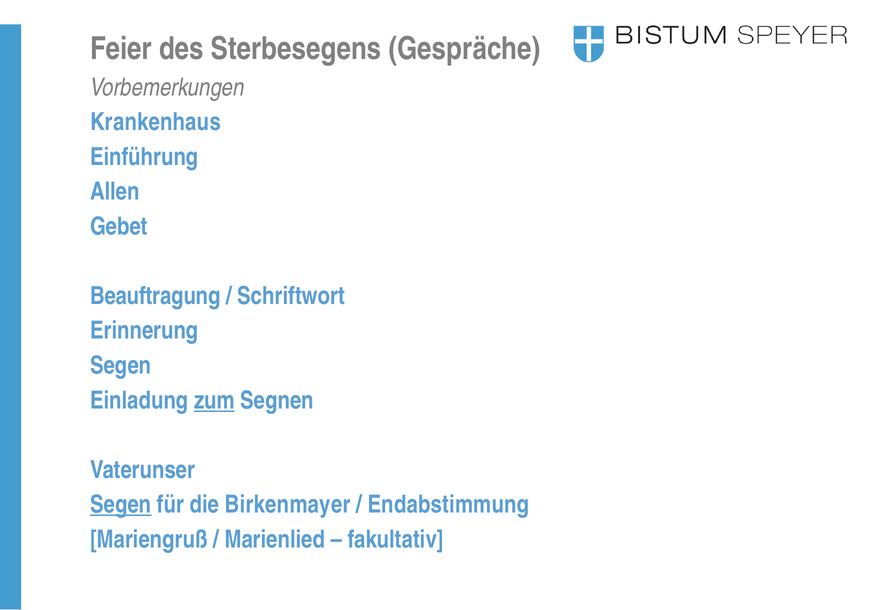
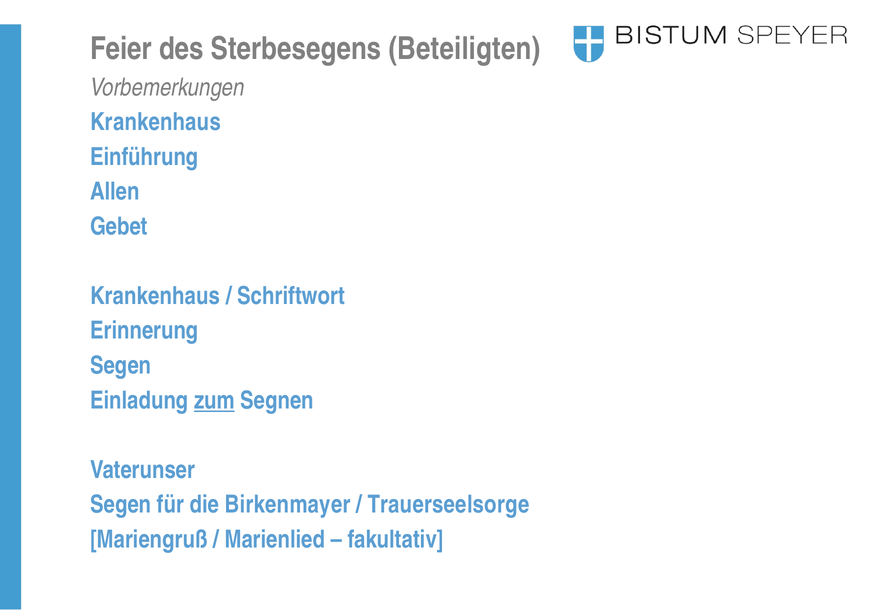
Gespräche: Gespräche -> Beteiligten (464, 49)
Beauftragung: Beauftragung -> Krankenhaus (155, 296)
Segen underline: present -> none (121, 505)
Endabstimmung: Endabstimmung -> Trauerseelsorge (448, 505)
